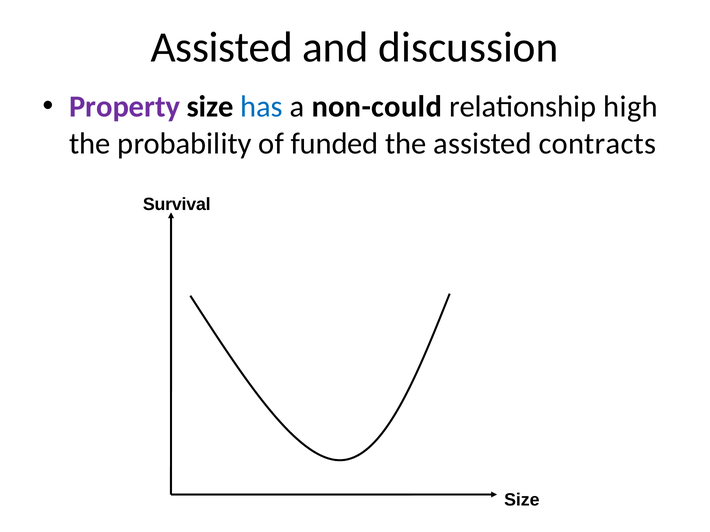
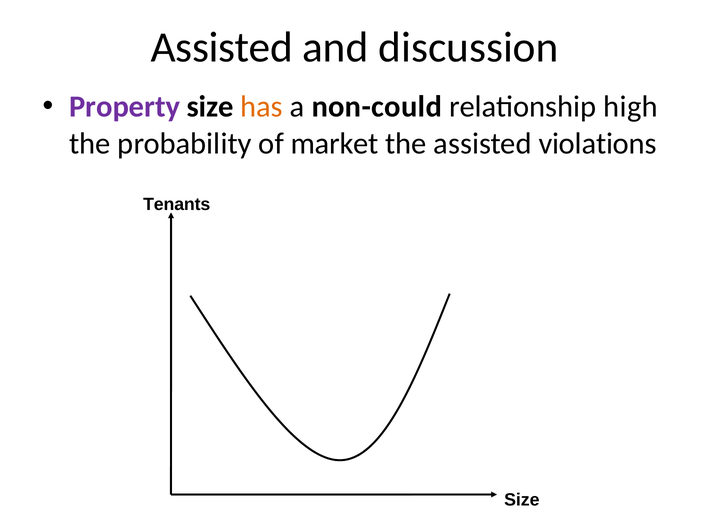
has colour: blue -> orange (262, 107)
funded: funded -> market (335, 144)
contracts: contracts -> violations (598, 144)
Survival: Survival -> Tenants (177, 205)
